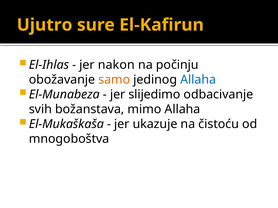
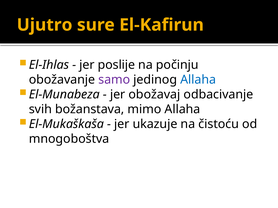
nakon: nakon -> poslije (116, 65)
samo colour: orange -> purple (114, 80)
slijedimo: slijedimo -> obožavaj (154, 95)
